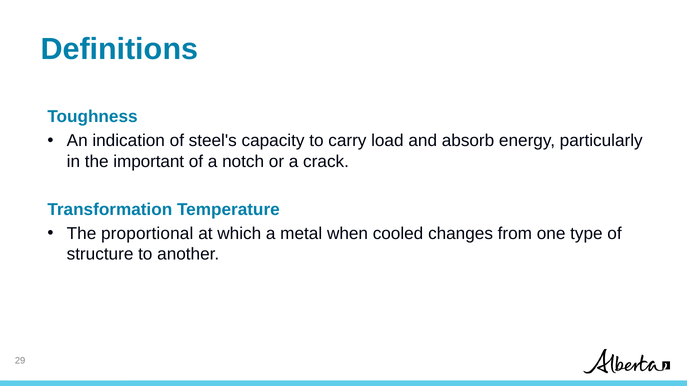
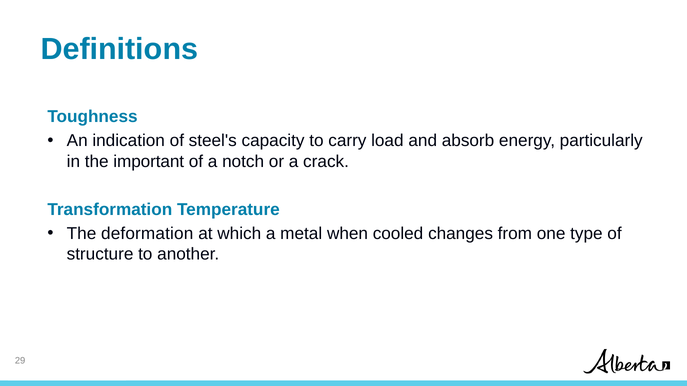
proportional: proportional -> deformation (147, 234)
